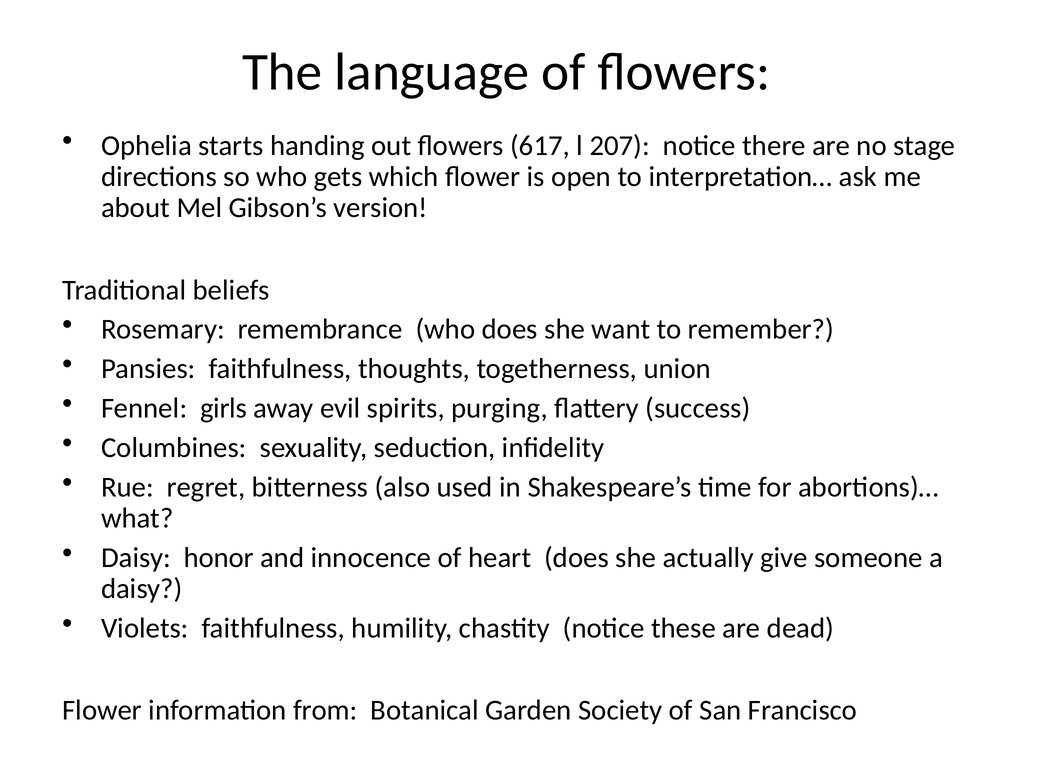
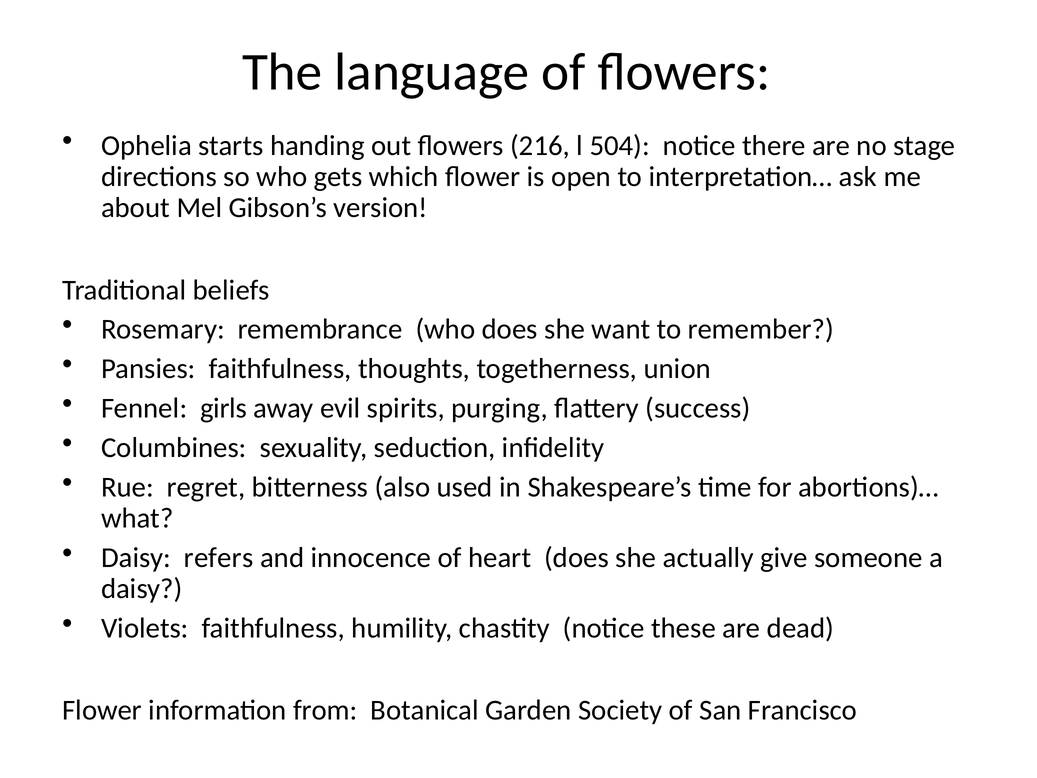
617: 617 -> 216 (540, 145)
207: 207 -> 504 (620, 145)
honor: honor -> refers (219, 557)
